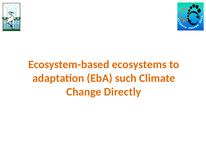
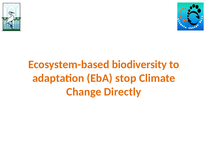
ecosystems: ecosystems -> biodiversity (139, 65)
such: such -> stop (126, 78)
